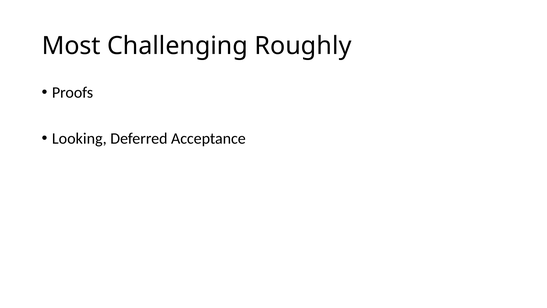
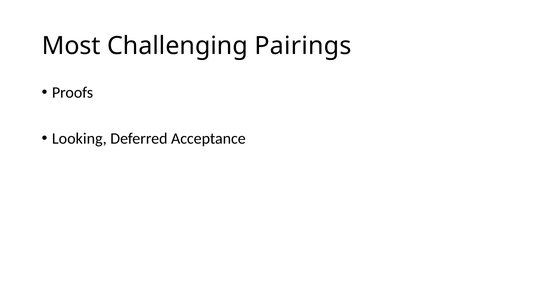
Roughly: Roughly -> Pairings (303, 46)
